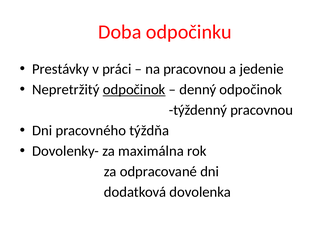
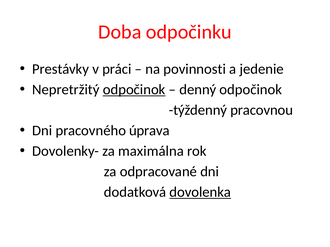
na pracovnou: pracovnou -> povinnosti (195, 69)
týždňa: týždňa -> úprava (149, 131)
dovolenka underline: none -> present (200, 192)
